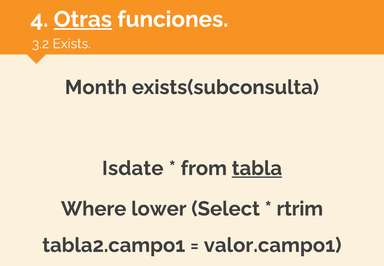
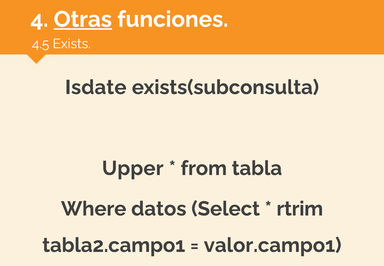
3.2: 3.2 -> 4.5 (41, 44)
Month: Month -> Isdate (96, 87)
Isdate: Isdate -> Upper (133, 168)
tabla underline: present -> none (257, 168)
lower: lower -> datos (159, 209)
